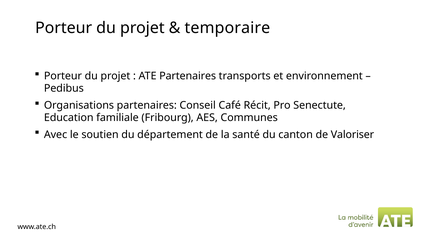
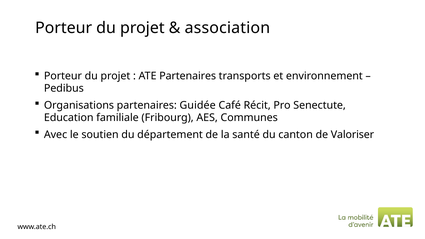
temporaire: temporaire -> association (227, 28)
Conseil: Conseil -> Guidée (198, 105)
